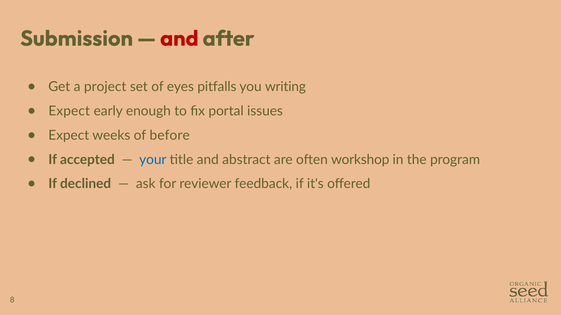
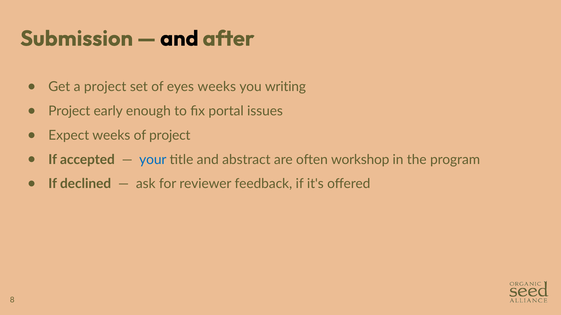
and colour: red -> black (179, 39)
eyes pitfalls: pitfalls -> weeks (217, 87)
Expect: Expect -> Project (69, 111)
of before: before -> project (170, 136)
